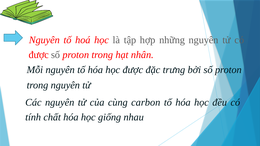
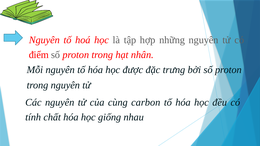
được: được -> điểm (39, 55)
